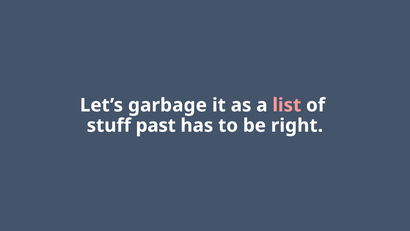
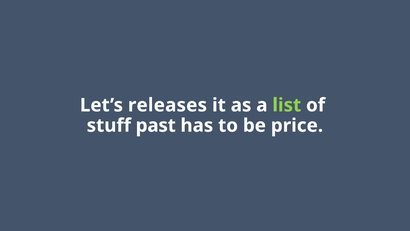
garbage: garbage -> releases (167, 105)
list colour: pink -> light green (287, 105)
right: right -> price (297, 125)
